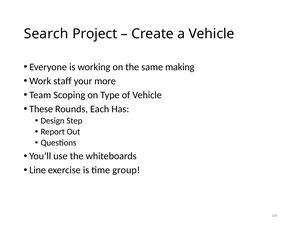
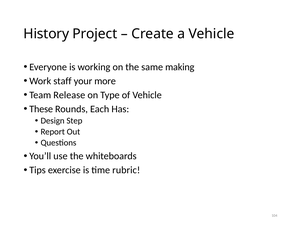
Search: Search -> History (46, 34)
Scoping: Scoping -> Release (69, 95)
Line: Line -> Tips (38, 170)
group: group -> rubric (126, 170)
